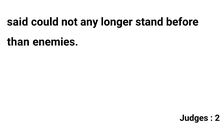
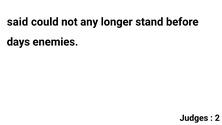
than: than -> days (18, 42)
